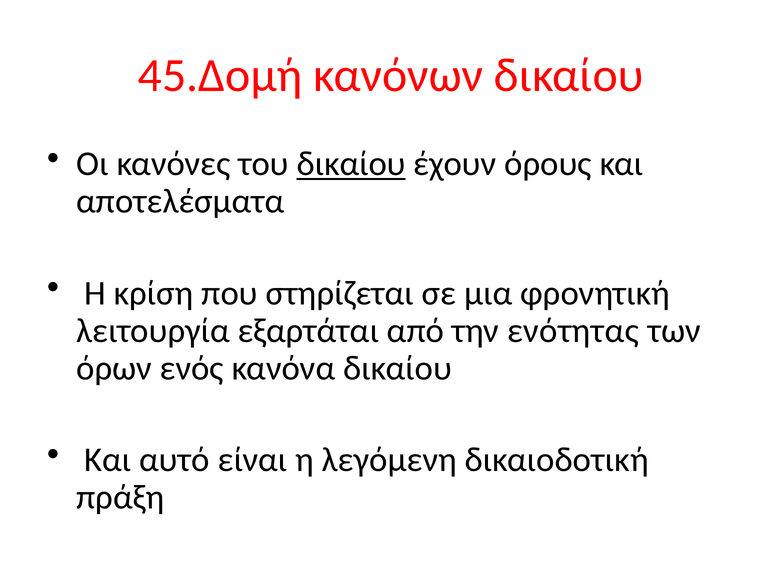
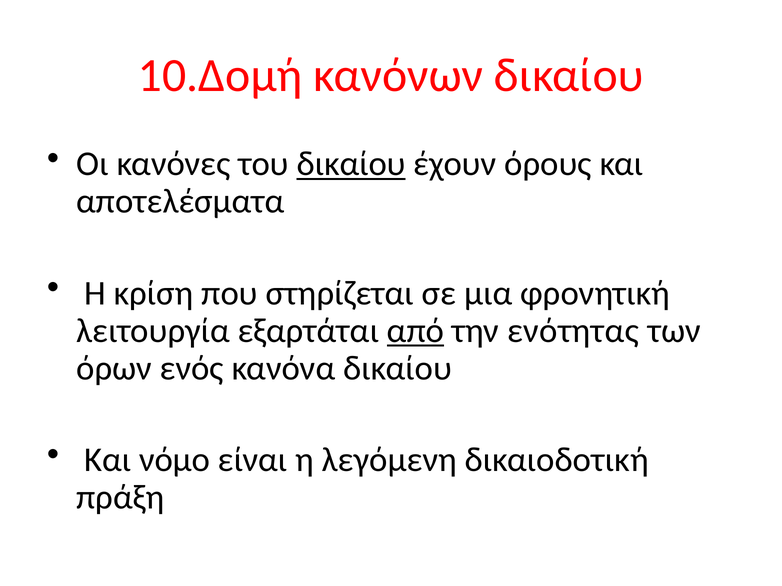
45.Δομή: 45.Δομή -> 10.Δομή (220, 76)
από underline: none -> present (415, 331)
αυτό: αυτό -> νόμο (175, 460)
